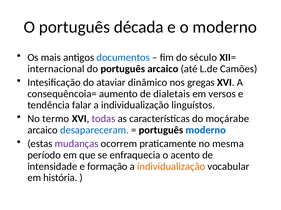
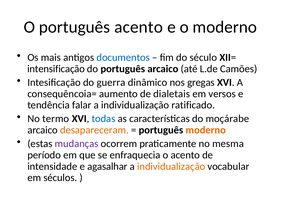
português década: década -> acento (139, 27)
internacional: internacional -> intensificação (56, 69)
ataviar: ataviar -> guerra (111, 83)
linguístos: linguístos -> ratificado (193, 105)
todas colour: purple -> blue (103, 119)
desapareceram colour: blue -> orange (94, 131)
moderno colour: blue -> orange (206, 131)
formação: formação -> agasalhar (107, 167)
história: história -> séculos (60, 178)
